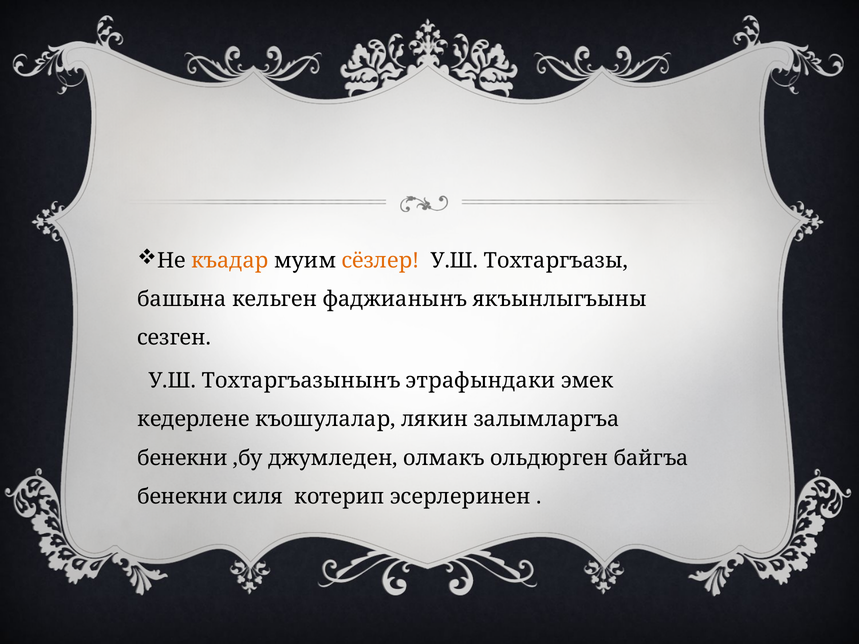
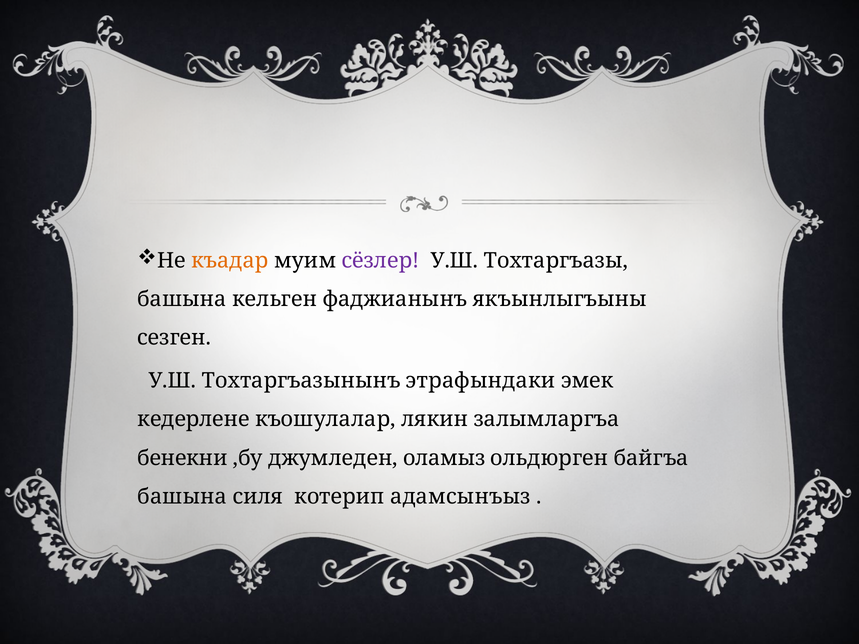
сёзлер colour: orange -> purple (381, 261)
олмакъ: олмакъ -> оламыз (444, 458)
бенекни: бенекни -> башына (182, 497)
эсерлеринен: эсерлеринен -> адамсынъыз (460, 497)
